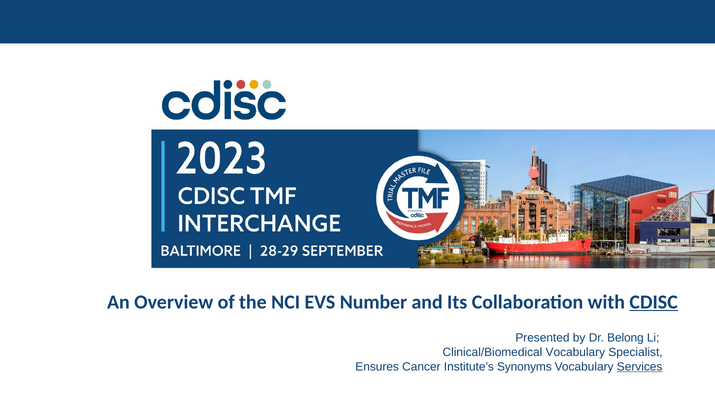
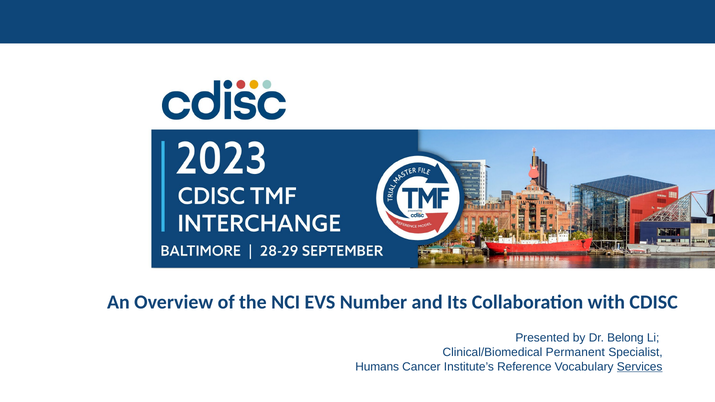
CDISC underline: present -> none (654, 302)
Clinical/Biomedical Vocabulary: Vocabulary -> Permanent (575, 353)
Ensures: Ensures -> Humans (377, 367)
Synonyms: Synonyms -> Reference (524, 367)
